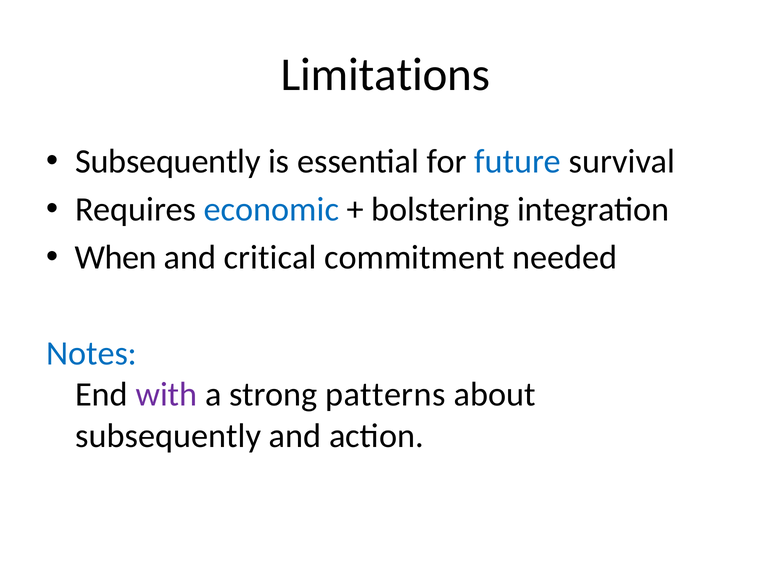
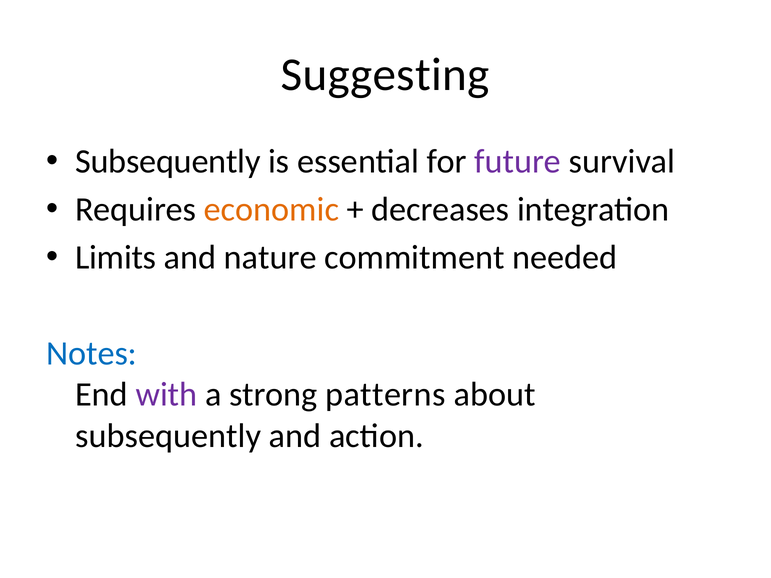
Limitations: Limitations -> Suggesting (385, 75)
future colour: blue -> purple (518, 162)
economic colour: blue -> orange (271, 210)
bolstering: bolstering -> decreases (440, 210)
When: When -> Limits (116, 258)
critical: critical -> nature (270, 258)
